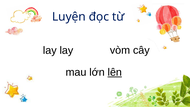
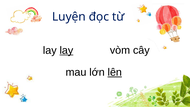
lay underline: none -> present (66, 50)
